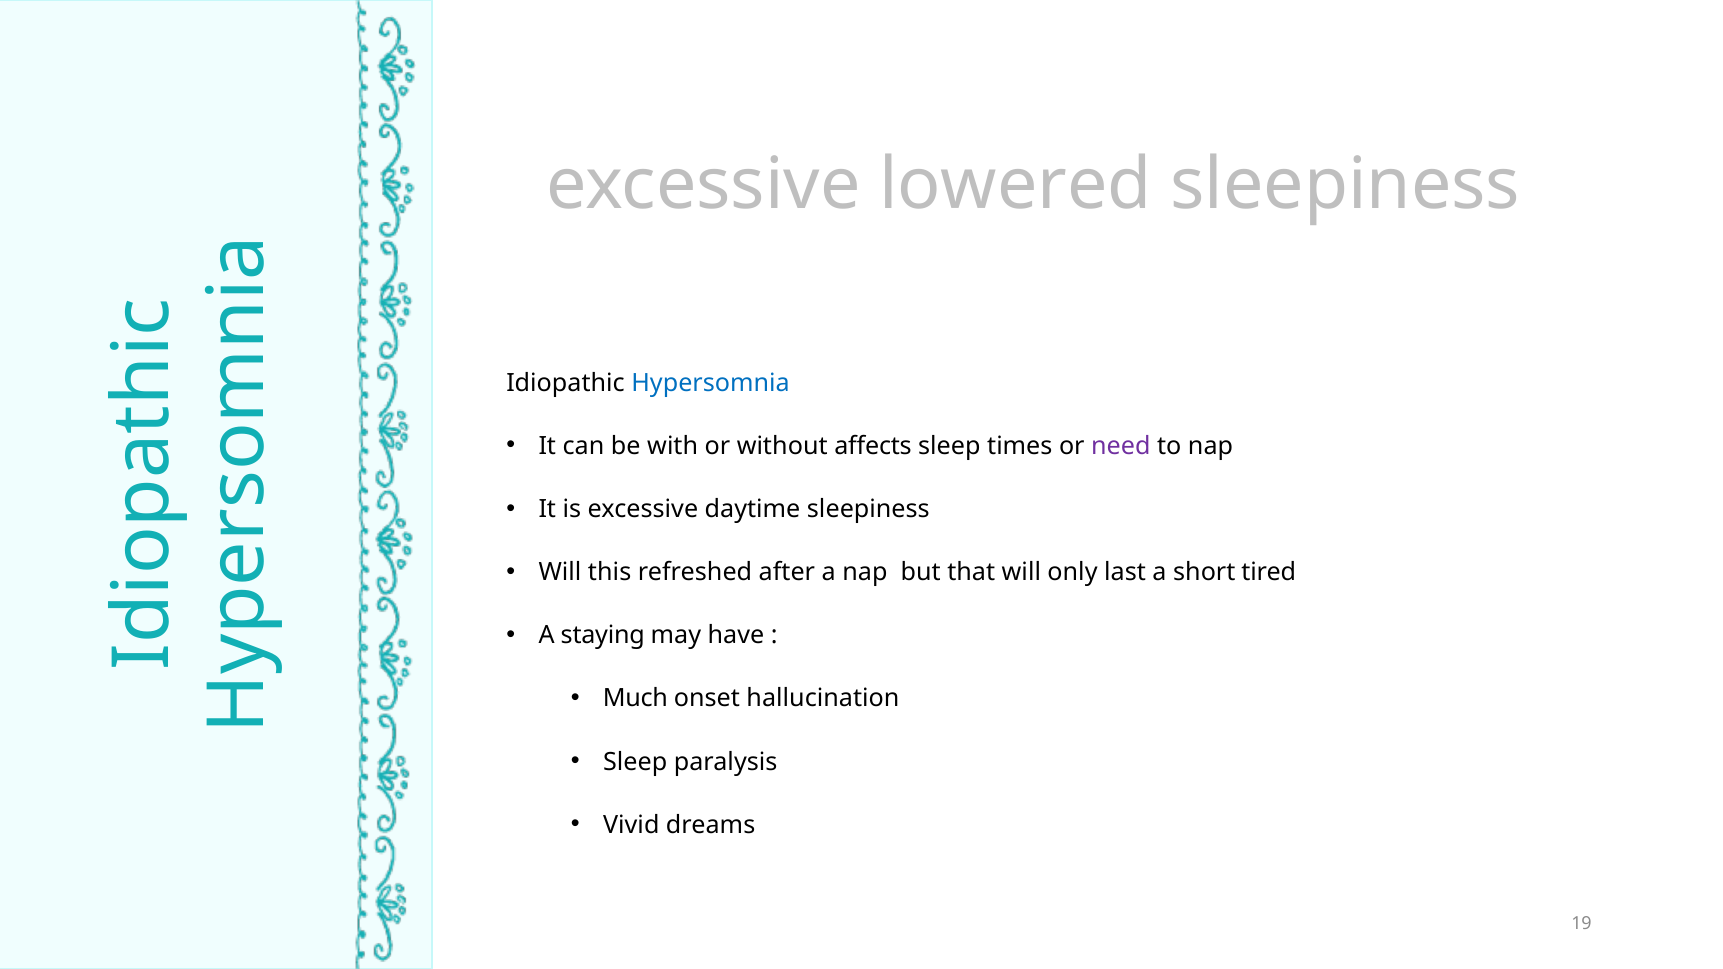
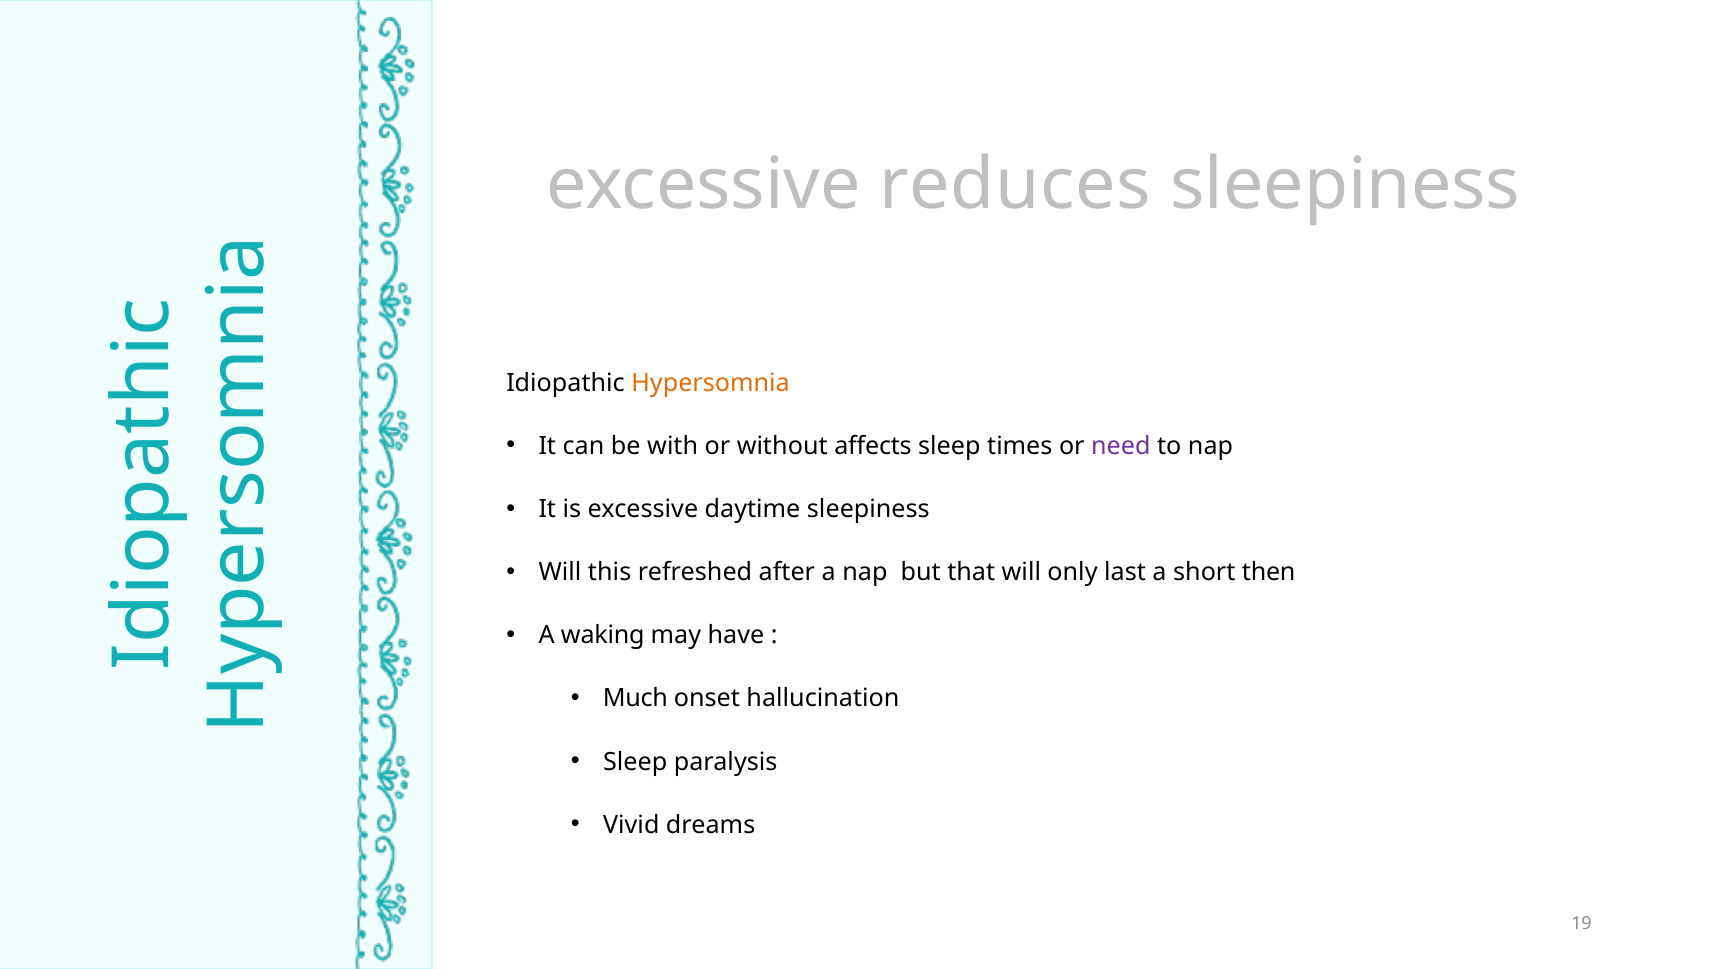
lowered: lowered -> reduces (1015, 185)
Hypersomnia colour: blue -> orange (711, 383)
tired: tired -> then (1269, 572)
staying: staying -> waking (603, 636)
